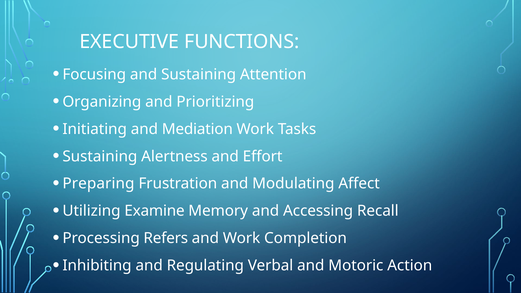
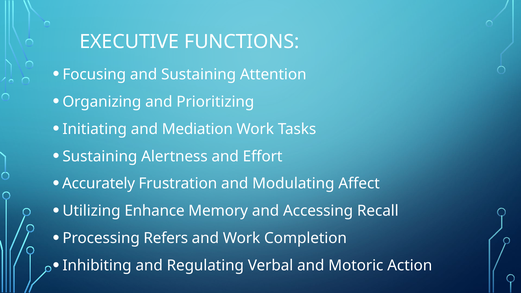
Preparing: Preparing -> Accurately (99, 184)
Examine: Examine -> Enhance (154, 211)
